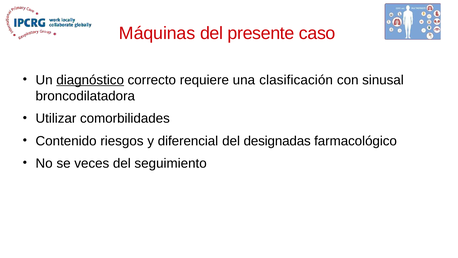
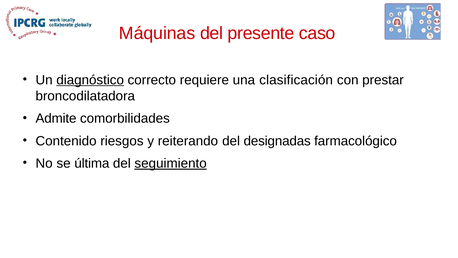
sinusal: sinusal -> prestar (383, 80)
Utilizar: Utilizar -> Admite (56, 118)
diferencial: diferencial -> reiterando (188, 141)
veces: veces -> última (92, 163)
seguimiento underline: none -> present (171, 163)
